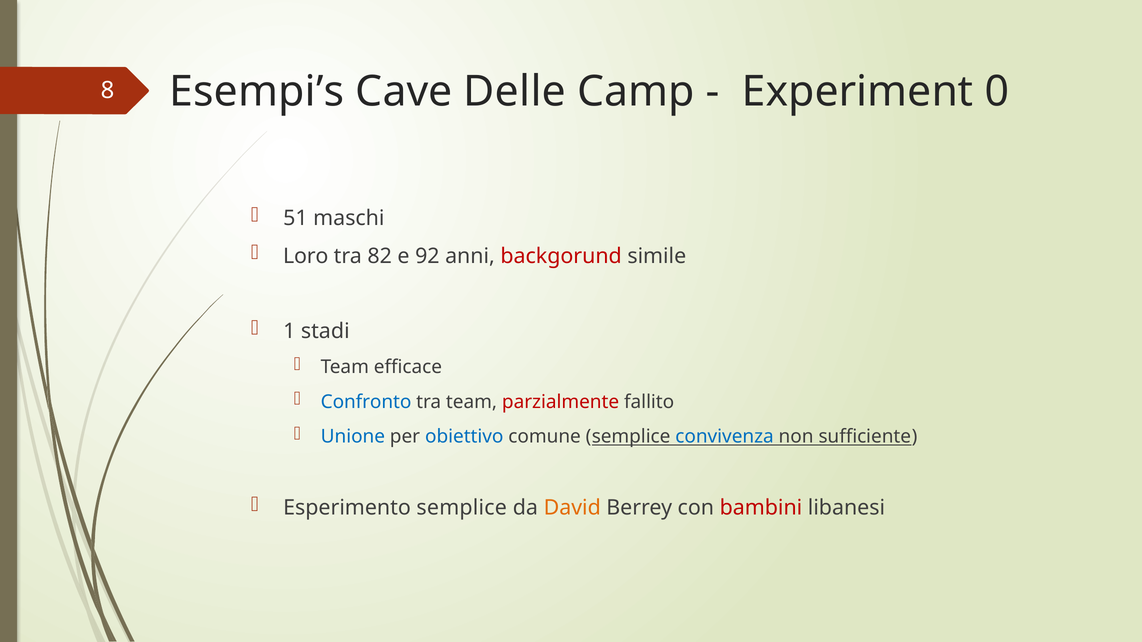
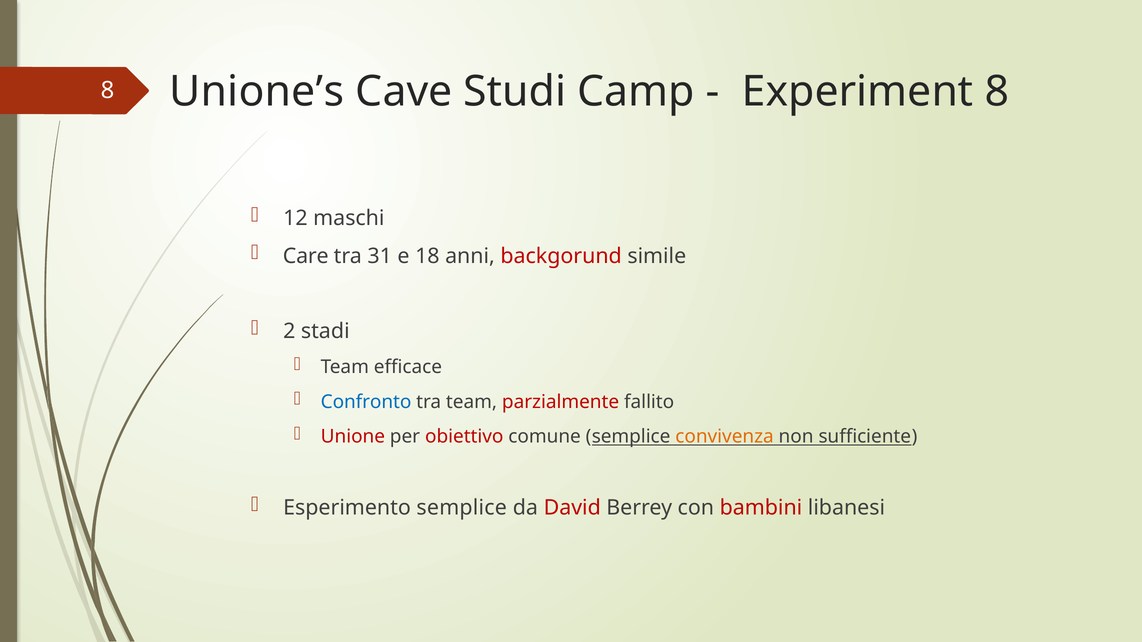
Esempi’s: Esempi’s -> Unione’s (257, 91)
Delle: Delle -> Studi (515, 91)
Experiment 0: 0 -> 8 (997, 91)
51: 51 -> 12 (295, 218)
Loro: Loro -> Care (306, 256)
82: 82 -> 31 (380, 256)
92: 92 -> 18 (427, 256)
1: 1 -> 2 (289, 331)
Unione colour: blue -> red (353, 437)
obiettivo colour: blue -> red (464, 437)
convivenza colour: blue -> orange (725, 437)
David colour: orange -> red (572, 508)
